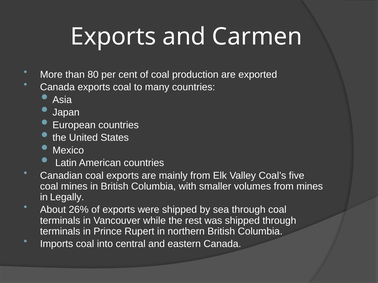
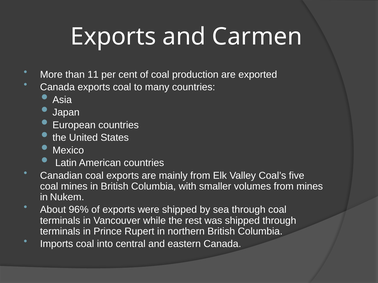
80: 80 -> 11 (93, 75)
Legally: Legally -> Nukem (67, 197)
26%: 26% -> 96% (79, 210)
